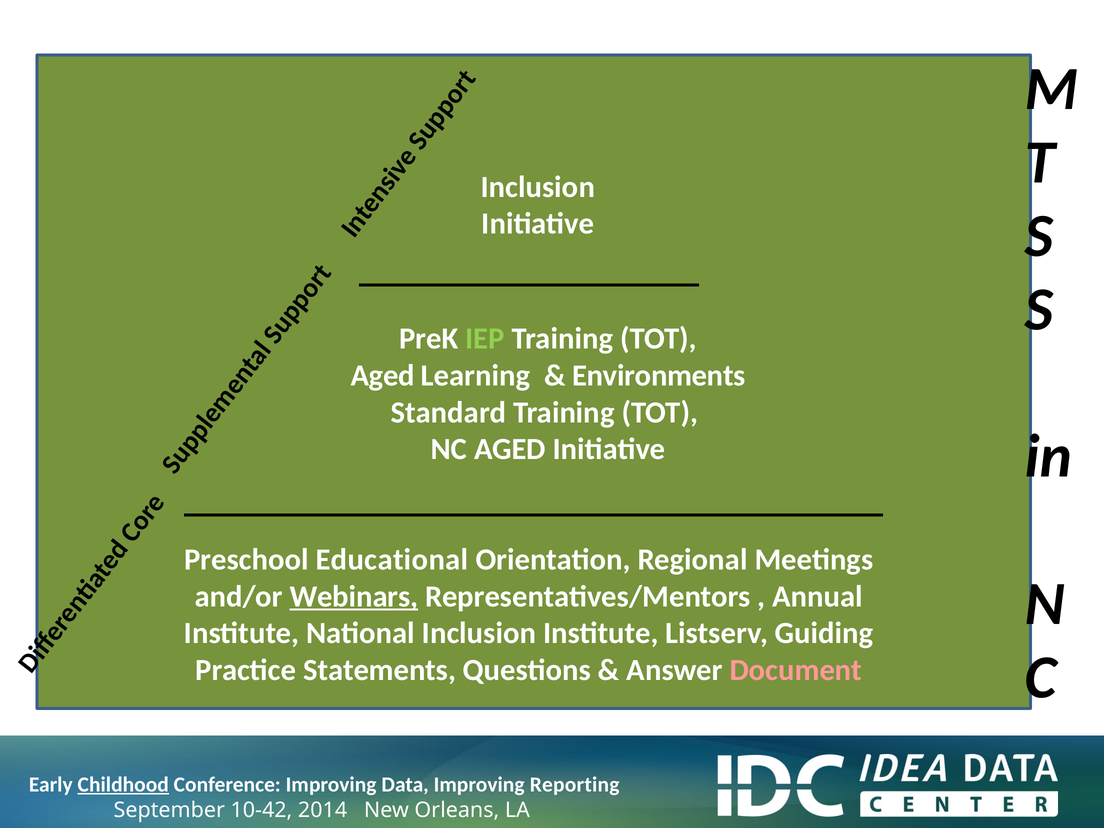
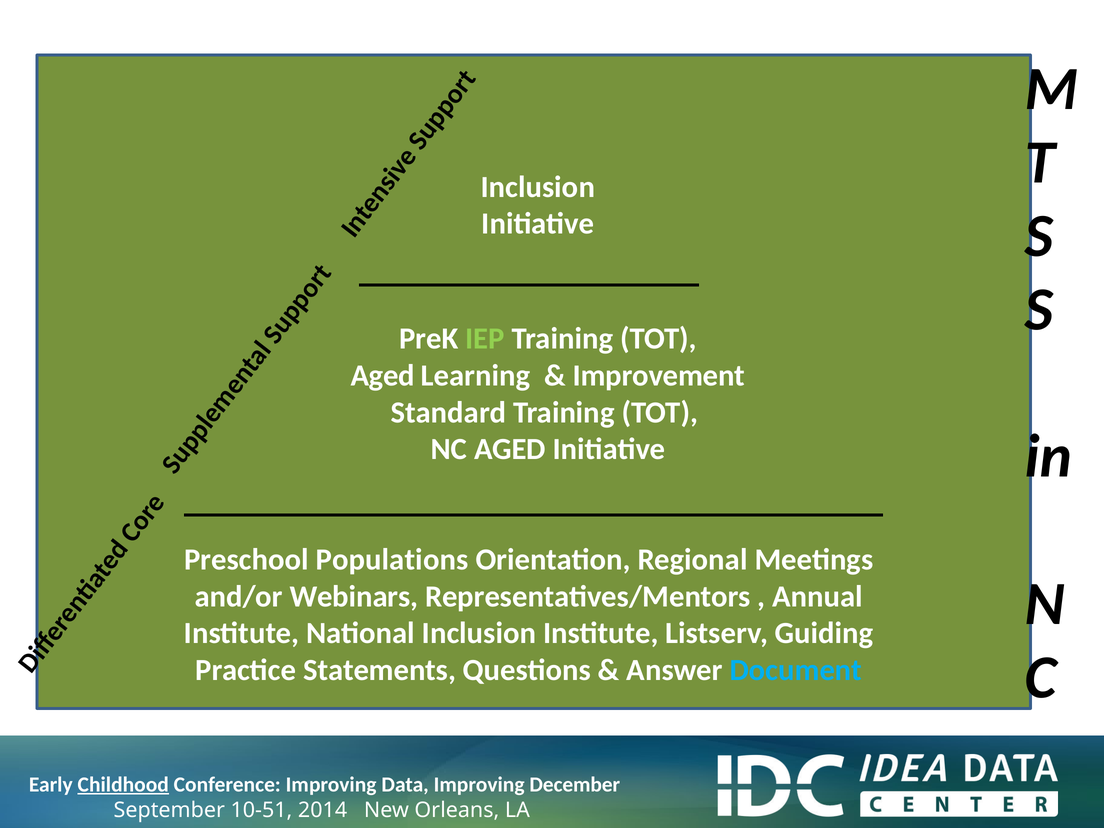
Environments: Environments -> Improvement (659, 376)
Educational: Educational -> Populations (392, 560)
Webinars underline: present -> none (354, 596)
Document colour: pink -> light blue (796, 670)
Reporting: Reporting -> December (575, 785)
10-42: 10-42 -> 10-51 (261, 810)
